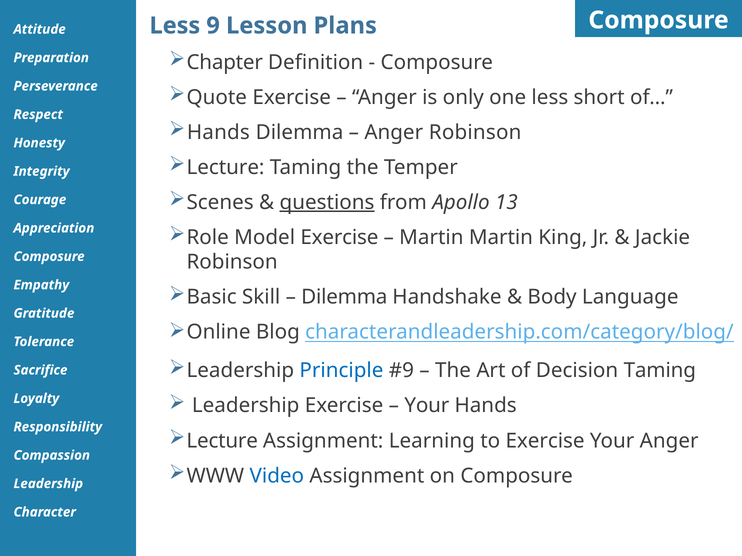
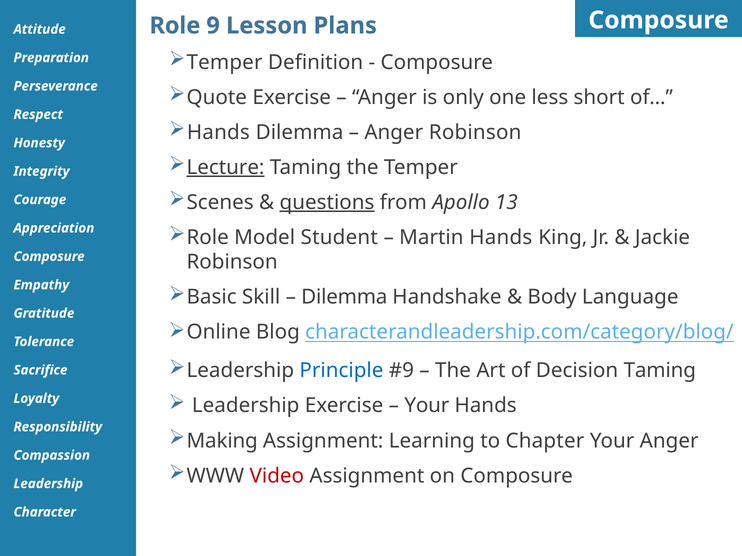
Less: Less -> Role (175, 26)
Chapter: Chapter -> Temper (225, 62)
Lecture underline: none -> present (226, 168)
Model Exercise: Exercise -> Student (339, 238)
Martin Martin: Martin -> Hands (501, 238)
Lecture: Lecture -> Making (222, 441)
to Exercise: Exercise -> Chapter (545, 441)
Video colour: blue -> red (277, 476)
